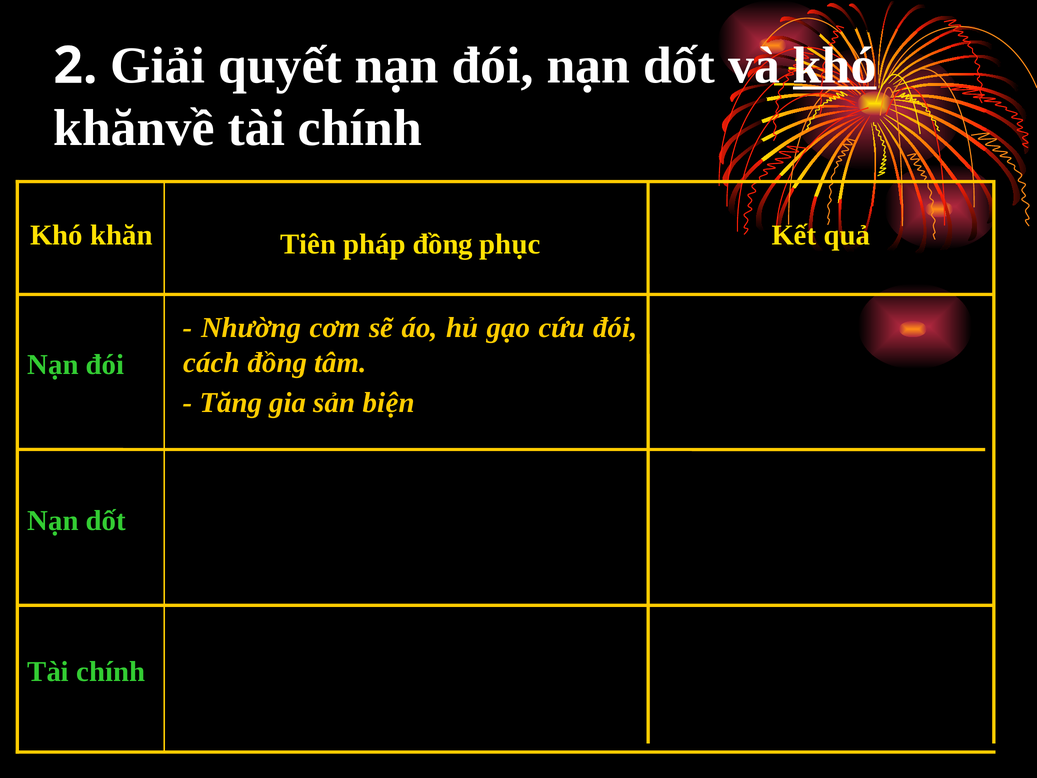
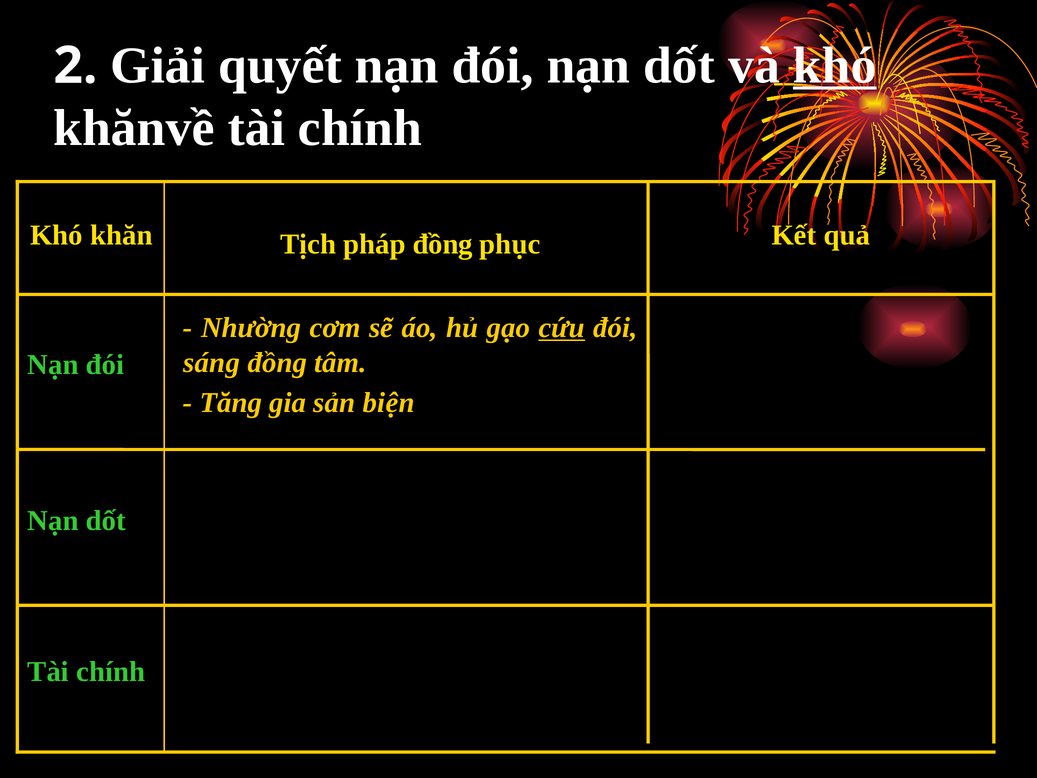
Tiên: Tiên -> Tịch (308, 244)
cứu underline: none -> present (562, 328)
cách: cách -> sáng (212, 362)
